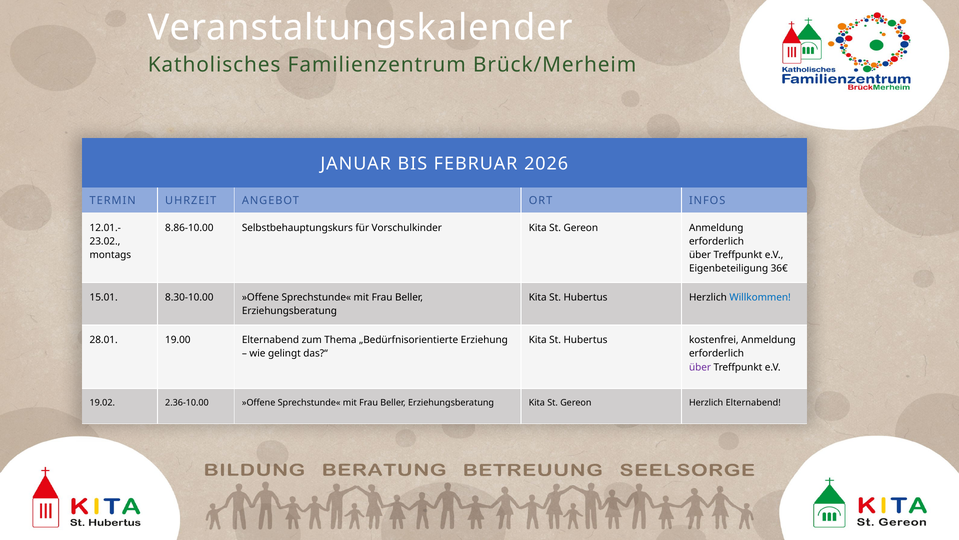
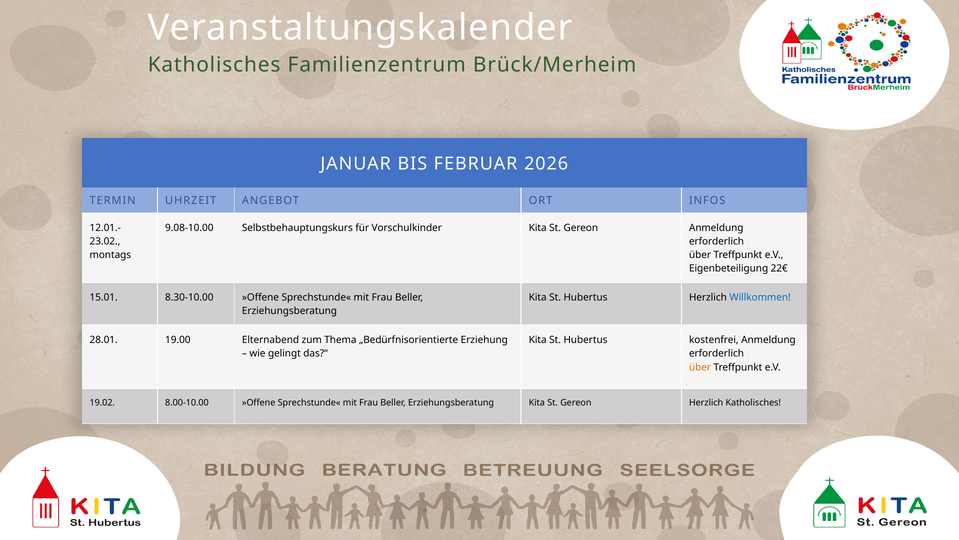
8.86-10.00: 8.86-10.00 -> 9.08-10.00 (189, 227)
36€: 36€ -> 22€ (779, 268)
über colour: purple -> orange (700, 367)
2.36-10.00: 2.36-10.00 -> 8.00-10.00 (187, 403)
Herzlich Elternabend: Elternabend -> Katholisches (753, 403)
